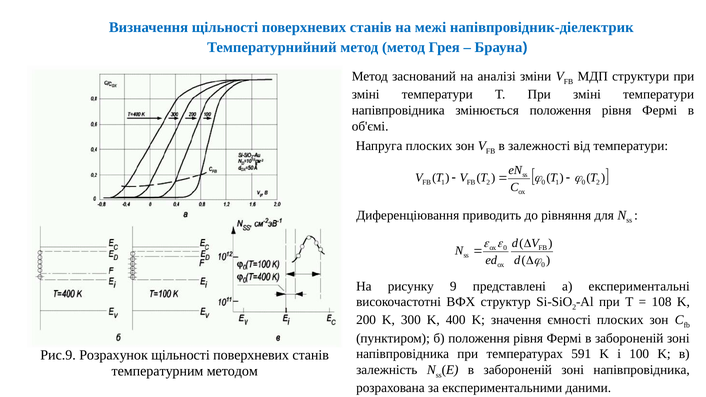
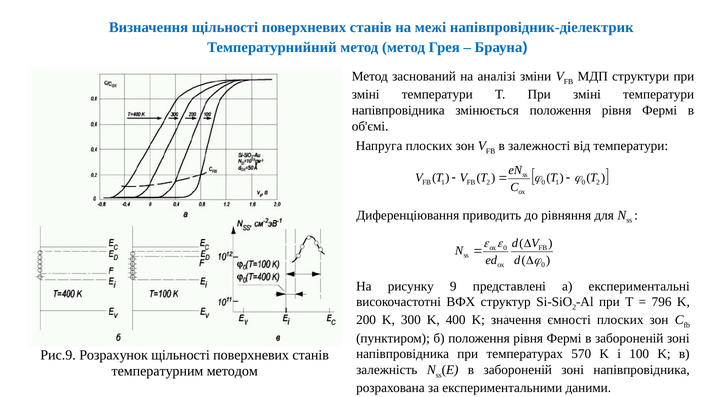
108: 108 -> 796 (662, 302)
591: 591 -> 570 (581, 354)
